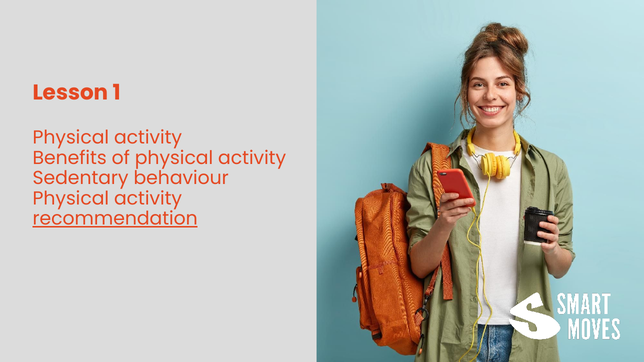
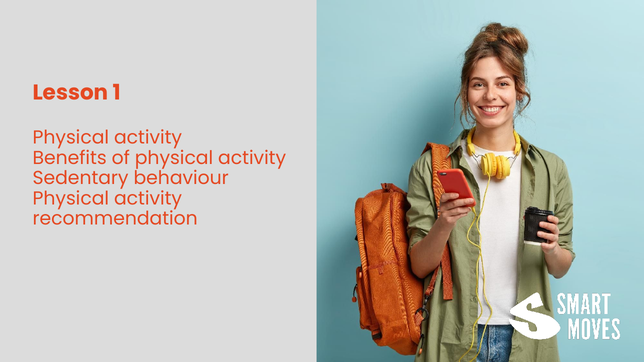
recommendation underline: present -> none (115, 219)
